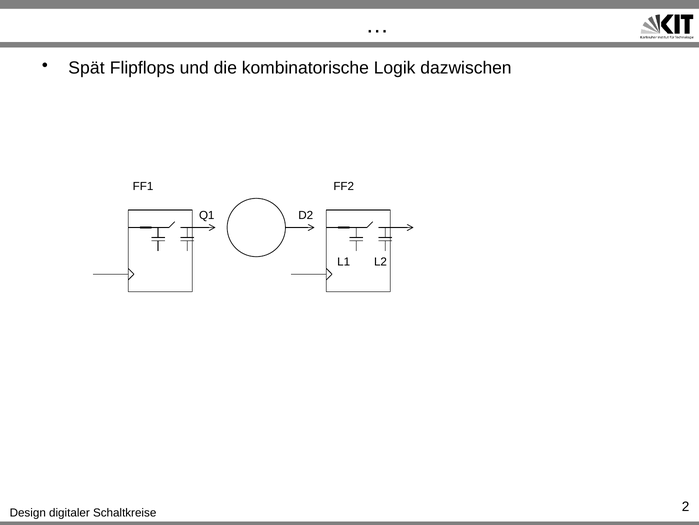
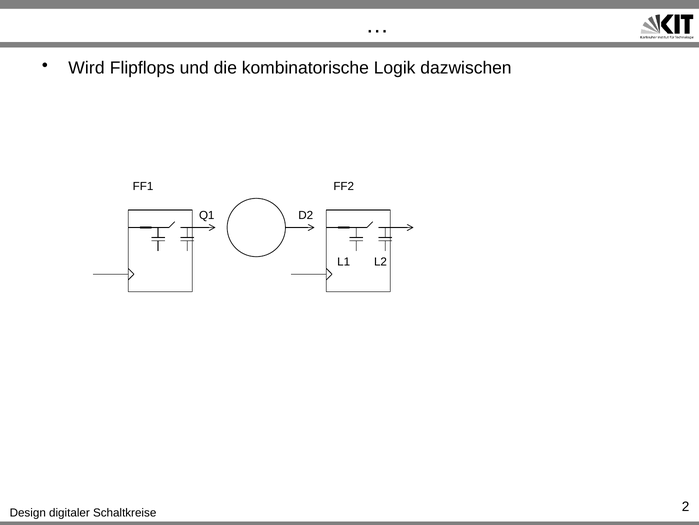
Spät: Spät -> Wird (86, 68)
